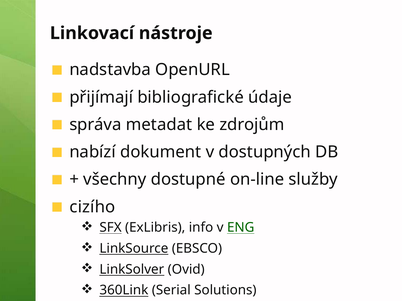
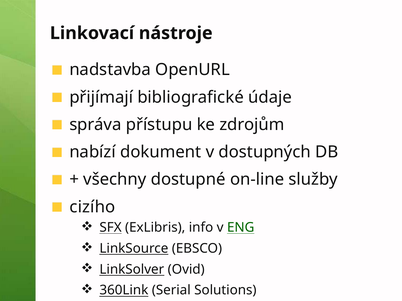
metadat: metadat -> přístupu (159, 125)
